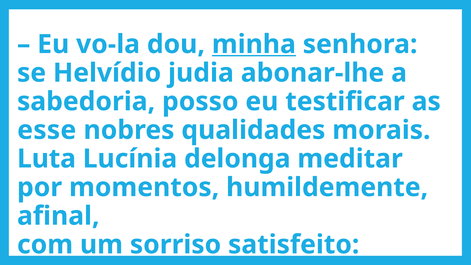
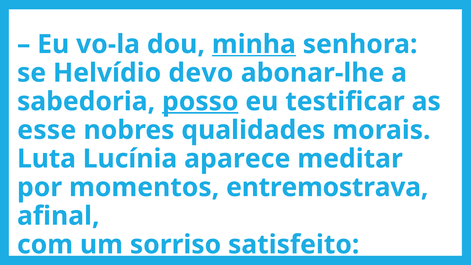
judia: judia -> devo (201, 73)
posso underline: none -> present (200, 102)
delonga: delonga -> aparece (237, 159)
humildemente: humildemente -> entremostrava (327, 187)
